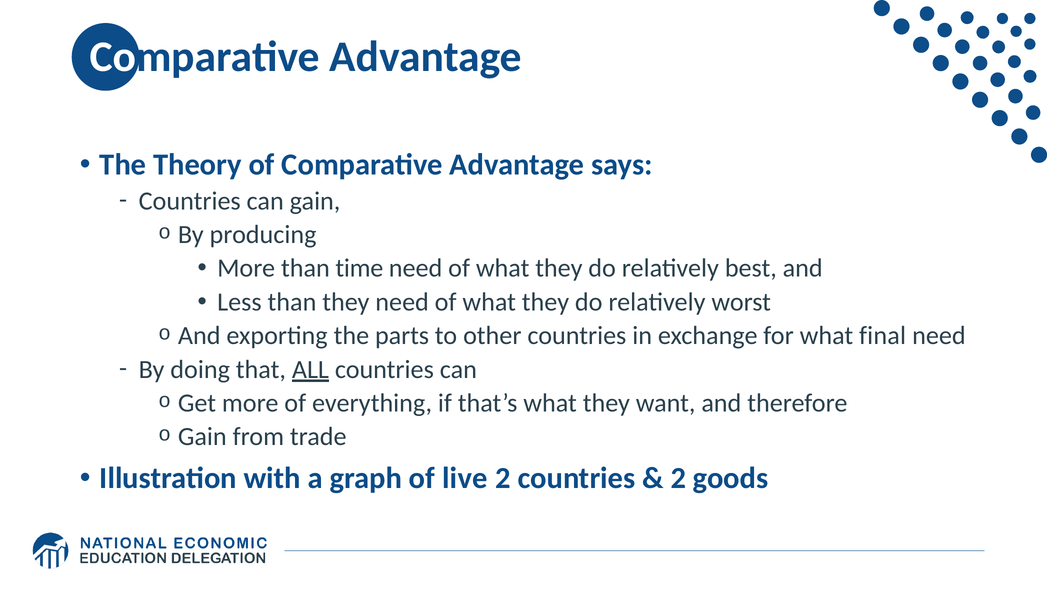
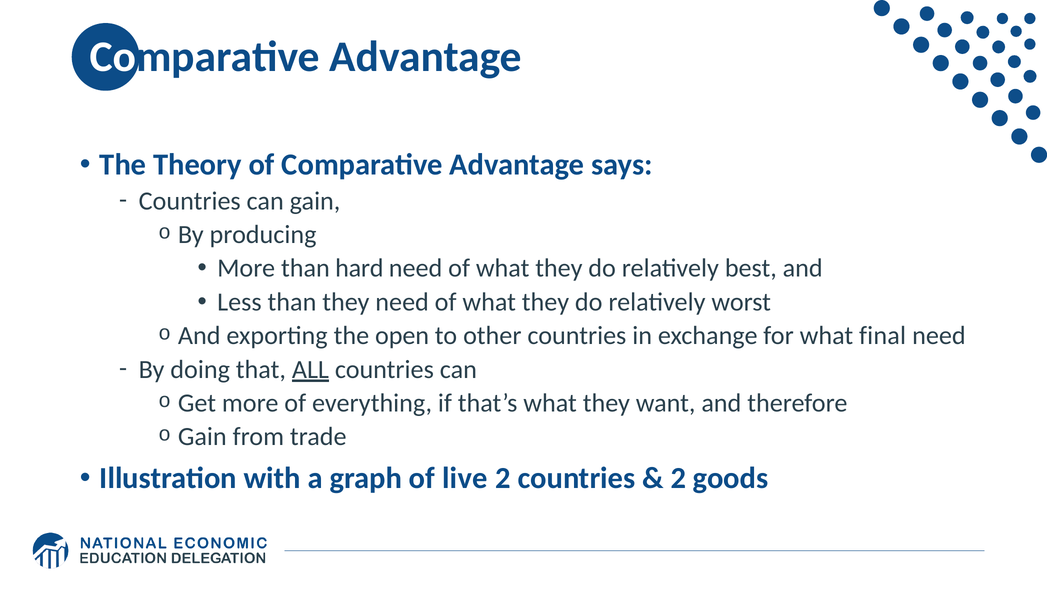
time: time -> hard (359, 268)
parts: parts -> open (402, 336)
